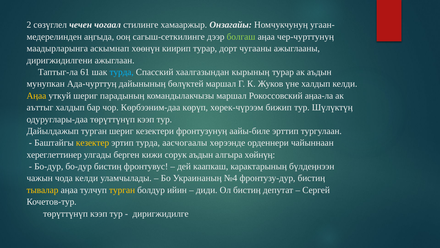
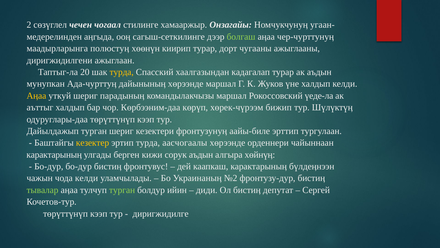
аскымнап: аскымнап -> полюстуӊ (110, 48)
61: 61 -> 20 (85, 72)
турда colour: light blue -> yellow (122, 72)
кырыныӊ: кырыныӊ -> кадагалап (251, 72)
дайыныныӊ бөлүктей: бөлүктей -> хөрээнде (186, 84)
аӊаа-ла: аӊаа-ла -> үеде-ла (319, 96)
хереглеттинер: хереглеттинер -> карактарыныӊ (54, 154)
№4: №4 -> №2 (231, 178)
тывалар colour: yellow -> light green (42, 190)
турган colour: yellow -> light green (122, 190)
